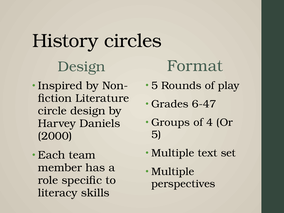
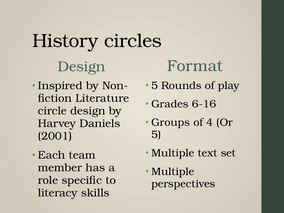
6-47: 6-47 -> 6-16 (204, 104)
2000: 2000 -> 2001 (55, 136)
